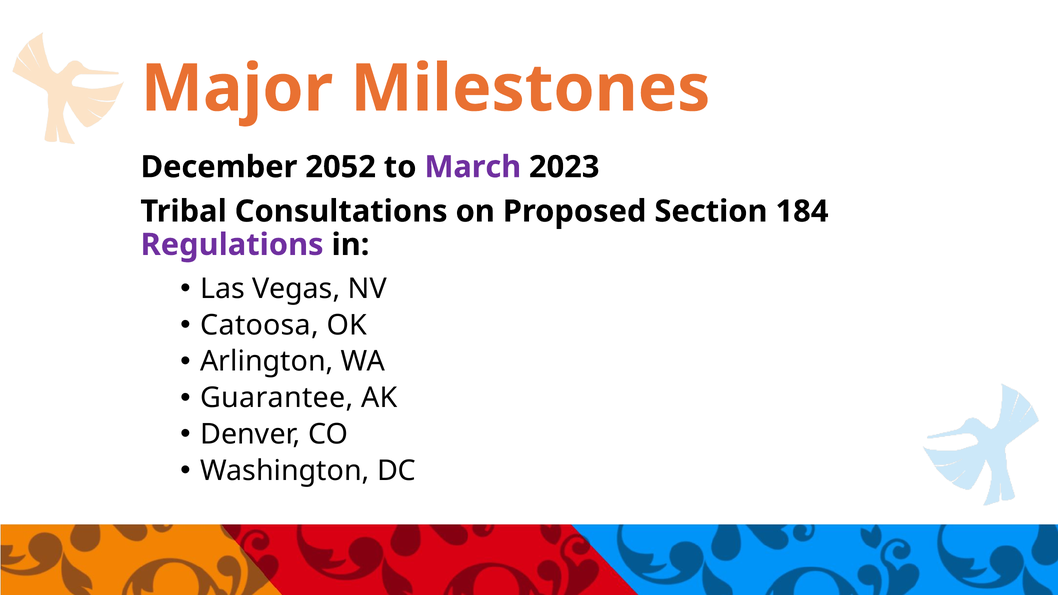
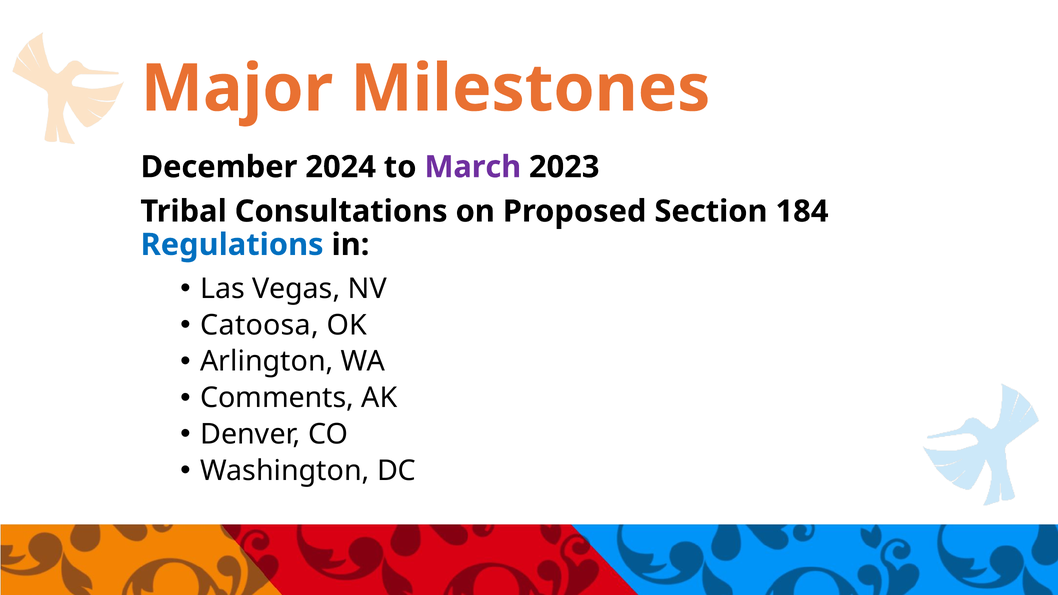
2052: 2052 -> 2024 (341, 167)
Regulations colour: purple -> blue (232, 245)
Guarantee: Guarantee -> Comments (277, 398)
